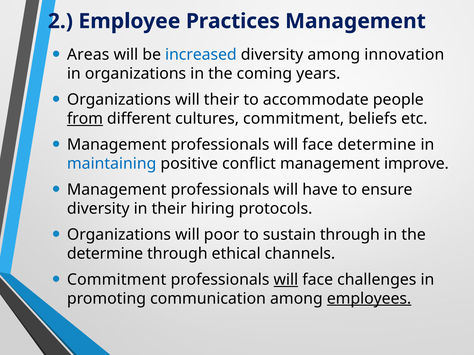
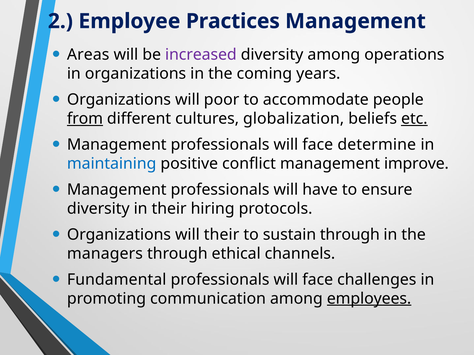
increased colour: blue -> purple (201, 55)
innovation: innovation -> operations (404, 55)
will their: their -> poor (222, 100)
cultures commitment: commitment -> globalization (294, 119)
etc underline: none -> present (414, 119)
will poor: poor -> their (222, 235)
determine: determine -> managers (105, 254)
Commitment: Commitment -> Fundamental (117, 280)
will underline: present -> none (286, 280)
